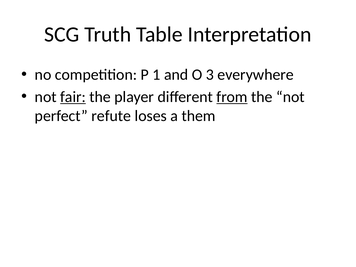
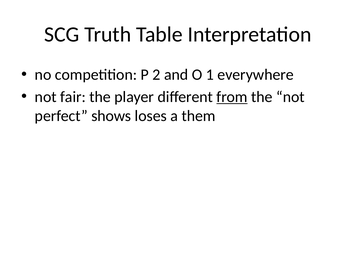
1: 1 -> 2 (156, 75)
3: 3 -> 1 (210, 75)
fair underline: present -> none (73, 97)
refute: refute -> shows (111, 116)
